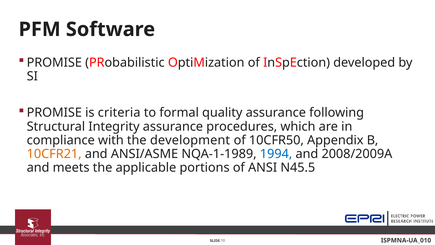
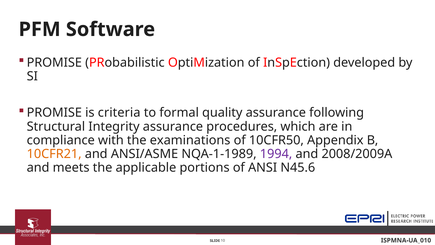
development: development -> examinations (190, 140)
1994 colour: blue -> purple (276, 154)
N45.5: N45.5 -> N45.6 (298, 167)
